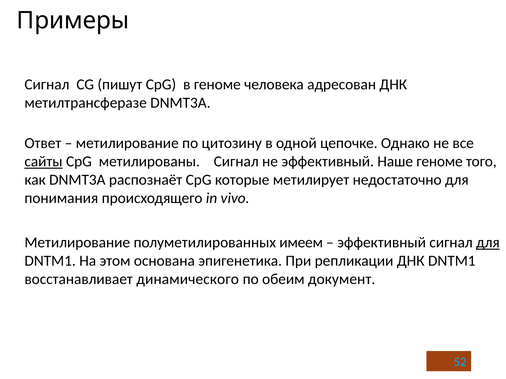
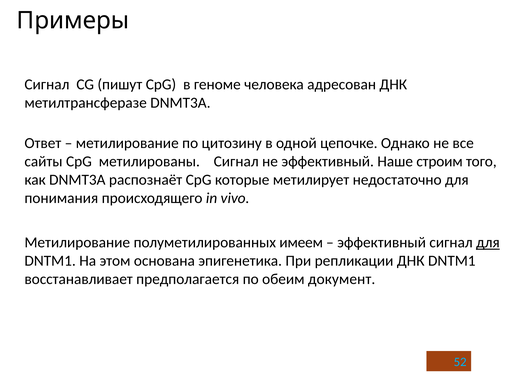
сайты underline: present -> none (44, 162)
Наше геноме: геноме -> строим (440, 162)
динамического: динамического -> предполагается (188, 280)
